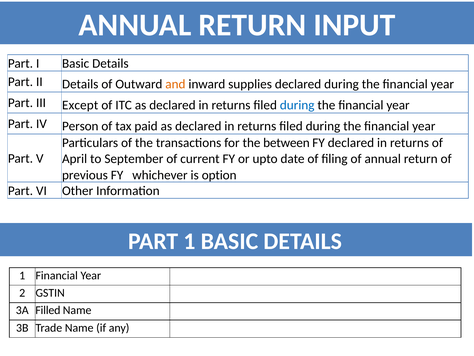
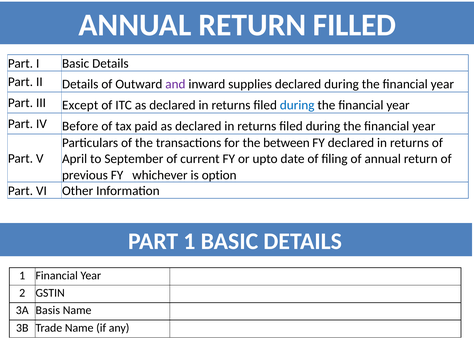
INPUT: INPUT -> FILLED (355, 25)
and colour: orange -> purple (175, 84)
Person: Person -> Before (80, 126)
Filled: Filled -> Basis (48, 310)
